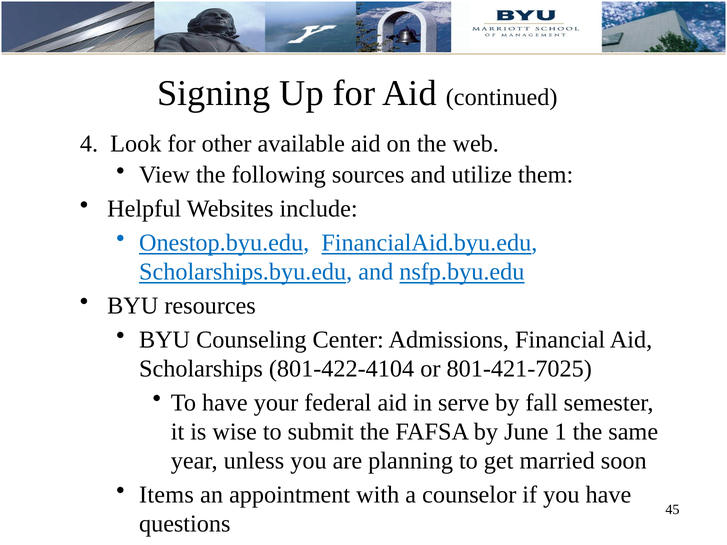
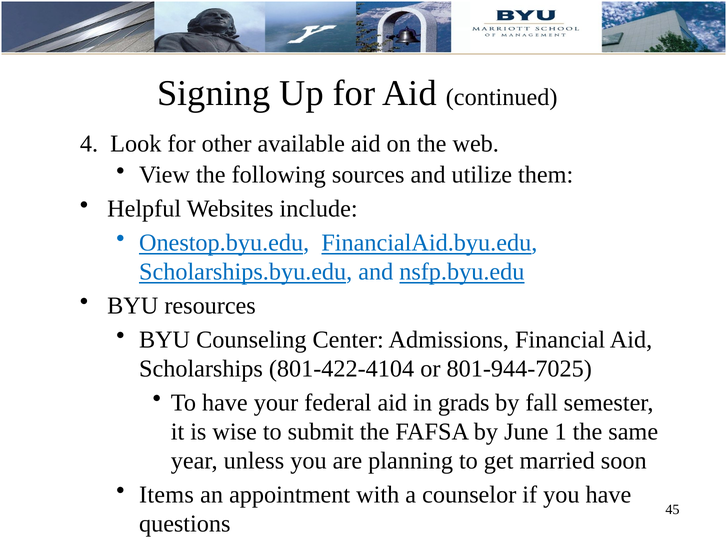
801-421-7025: 801-421-7025 -> 801-944-7025 (519, 369)
serve: serve -> grads (464, 403)
